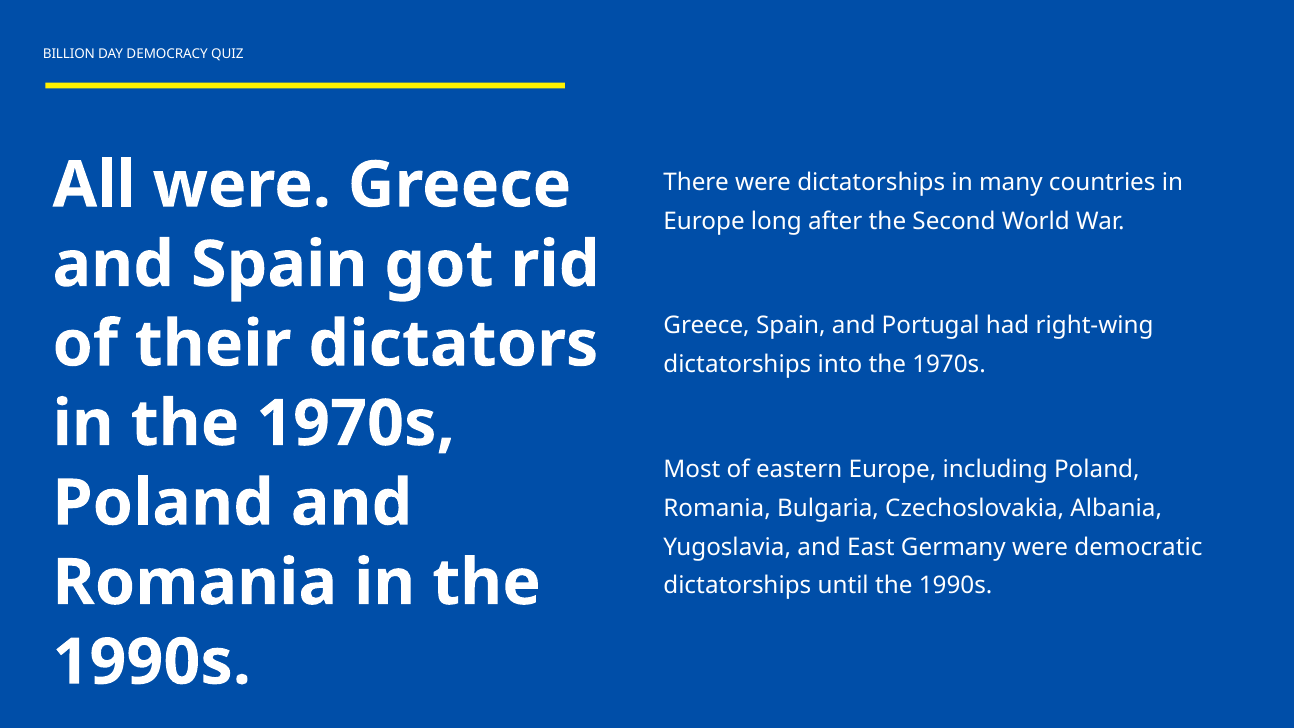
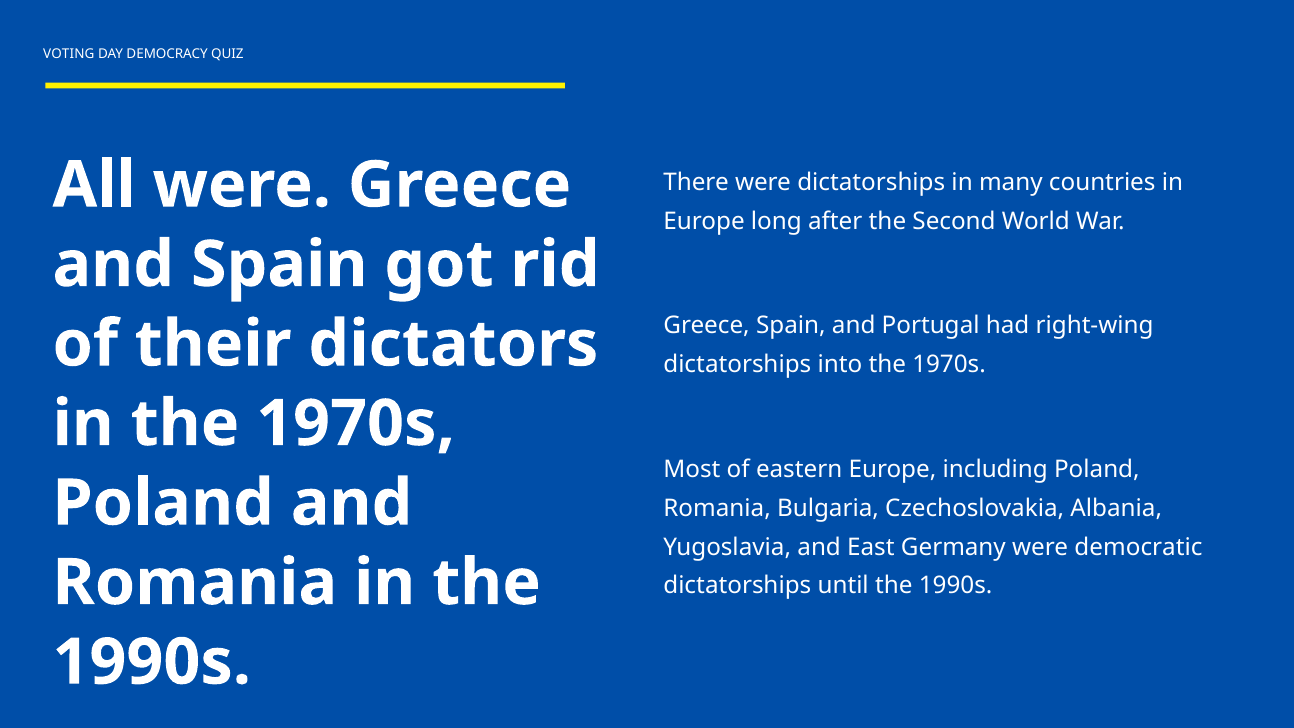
BILLION: BILLION -> VOTING (69, 54)
